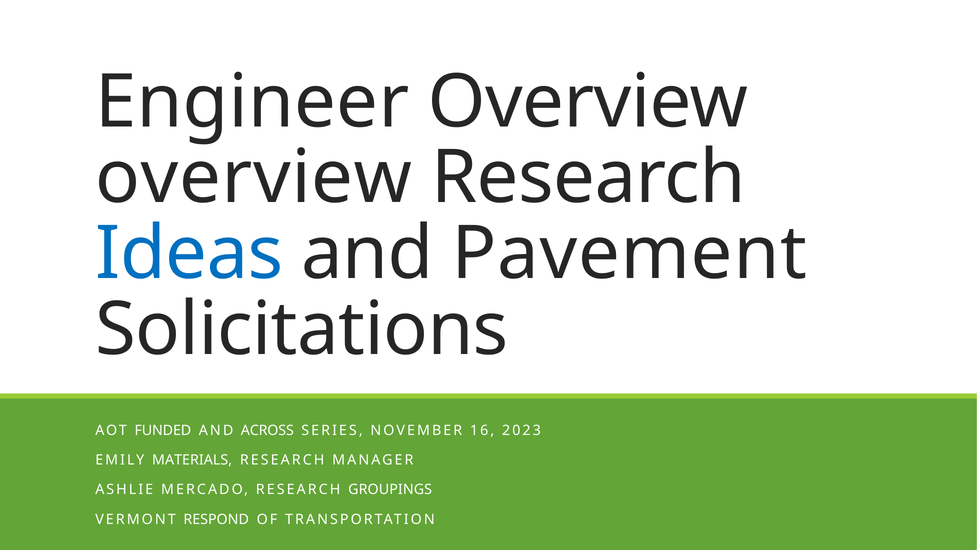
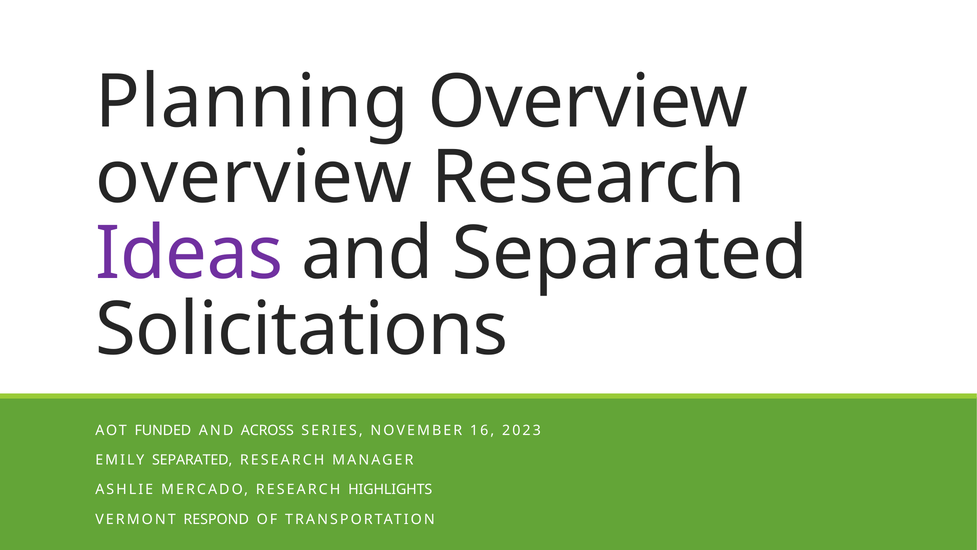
Engineer: Engineer -> Planning (252, 102)
Ideas colour: blue -> purple (189, 254)
and Pavement: Pavement -> Separated (630, 254)
EMILY MATERIALS: MATERIALS -> SEPARATED (192, 460)
GROUPINGS: GROUPINGS -> HIGHLIGHTS (390, 489)
